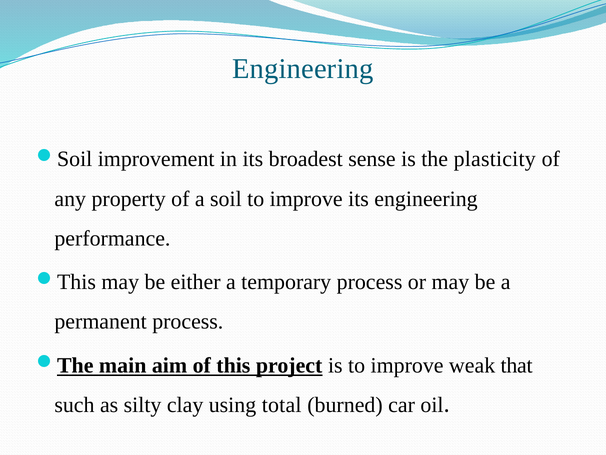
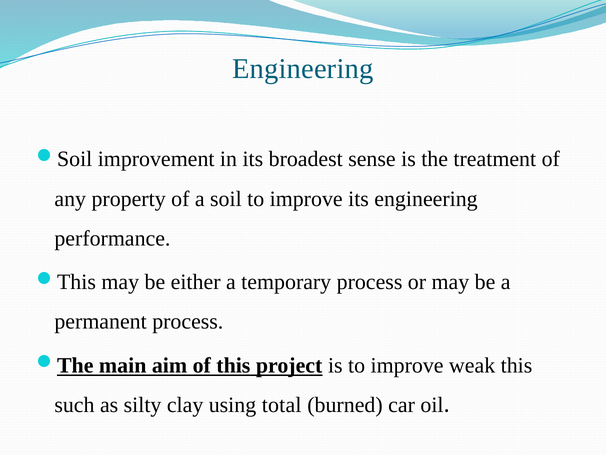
plasticity: plasticity -> treatment (495, 159)
weak that: that -> this (516, 365)
